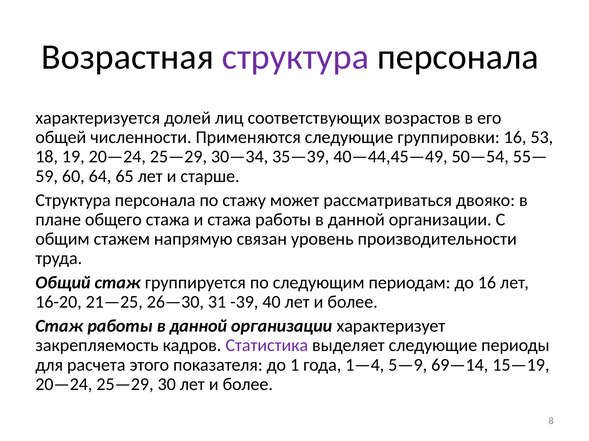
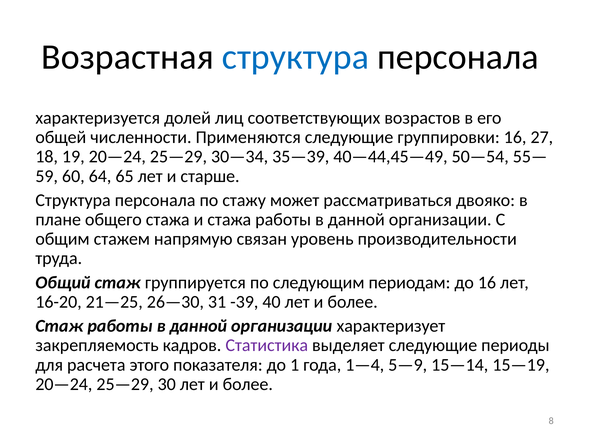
структура colour: purple -> blue (295, 57)
53: 53 -> 27 (542, 138)
69—14: 69—14 -> 15—14 (460, 365)
